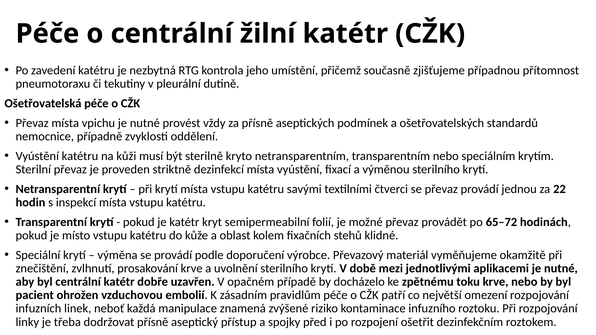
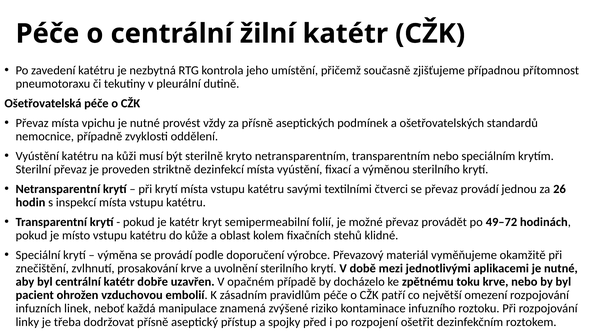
22: 22 -> 26 (560, 189)
65–72: 65–72 -> 49–72 (501, 222)
